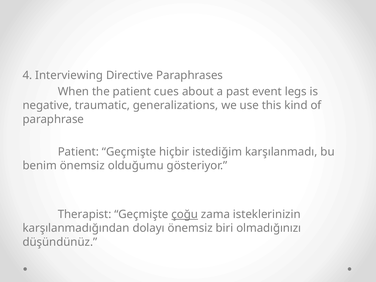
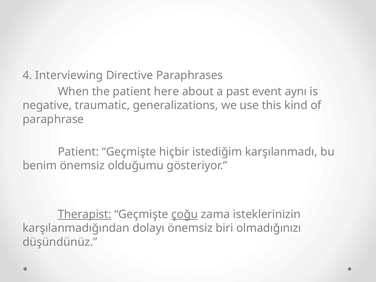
cues: cues -> here (166, 92)
legs: legs -> aynı (296, 92)
Therapist underline: none -> present (85, 214)
